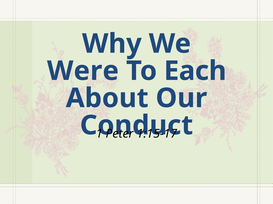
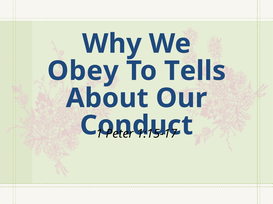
Were: Were -> Obey (83, 71)
Each: Each -> Tells (195, 71)
